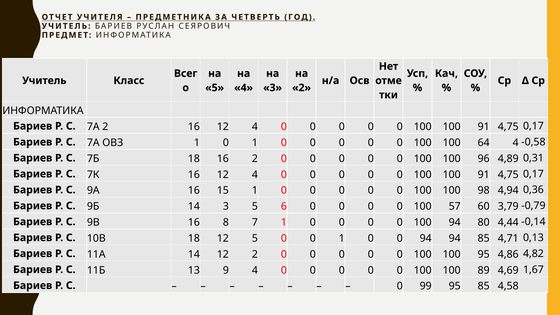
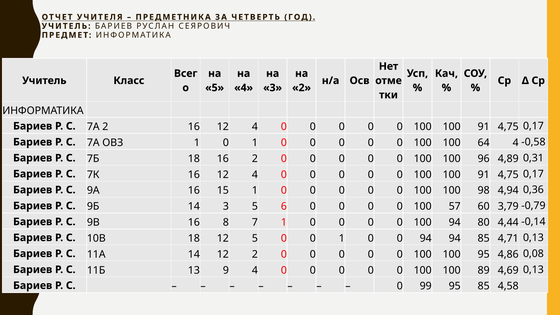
4,82: 4,82 -> 0,08 (533, 254)
1,67: 1,67 -> 0,13 (533, 270)
